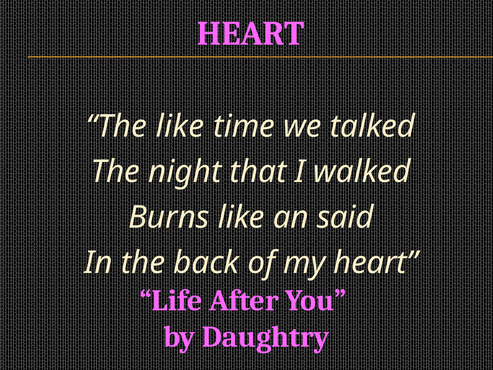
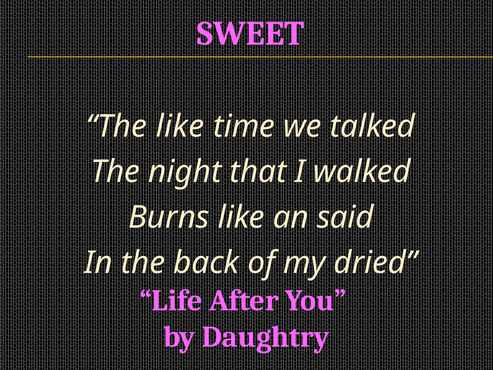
HEART: HEART -> SWEET (251, 34)
my heart: heart -> dried (375, 263)
